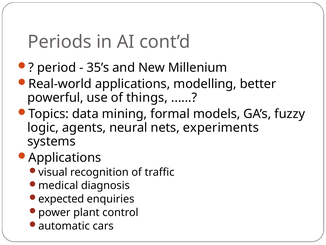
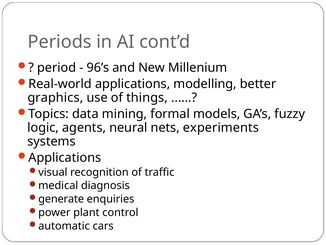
35’s: 35’s -> 96’s (98, 67)
powerful: powerful -> graphics (55, 97)
expected: expected -> generate (61, 199)
